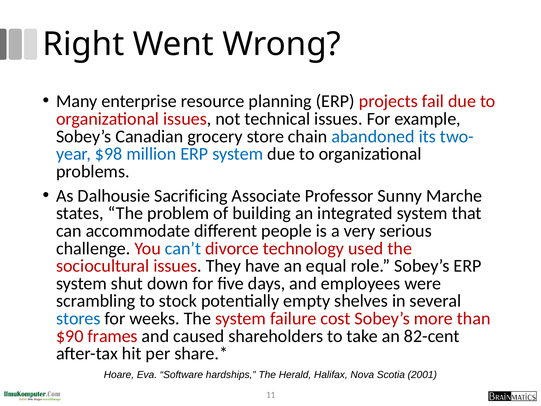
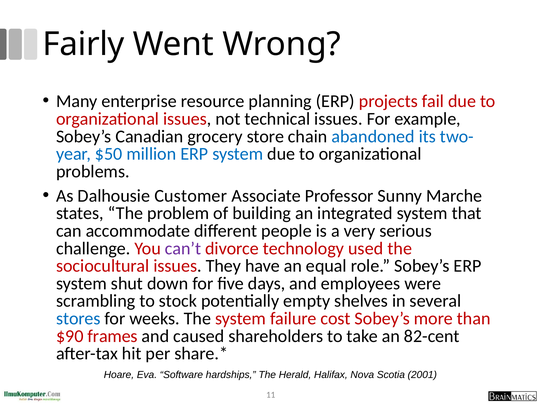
Right: Right -> Fairly (84, 44)
$98: $98 -> $50 (109, 154)
Sacrificing: Sacrificing -> Customer (191, 196)
can’t colour: blue -> purple (183, 248)
